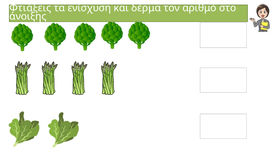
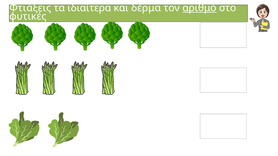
ενίσχυση: ενίσχυση -> ιδιαίτερα (89, 8)
αριθμό underline: none -> present (199, 8)
άνοιξης: άνοιξης -> φυτικές (28, 16)
